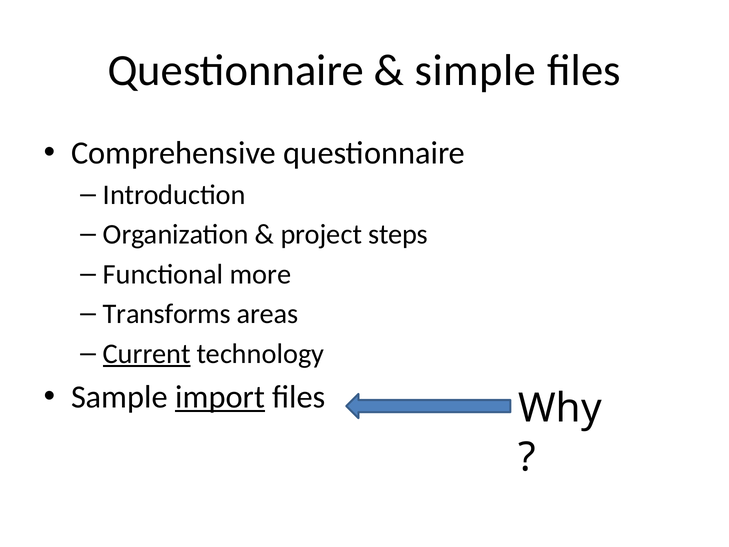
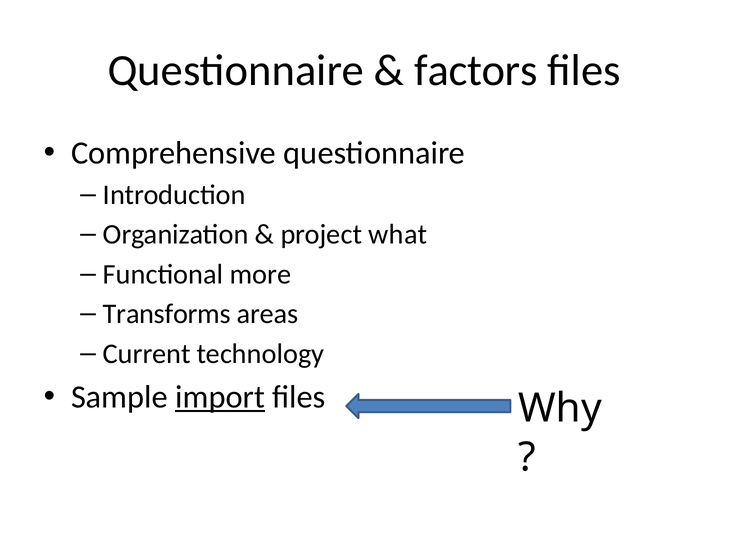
simple: simple -> factors (476, 71)
steps: steps -> what (398, 235)
Current underline: present -> none (147, 354)
